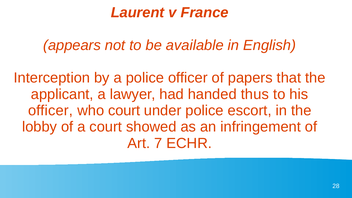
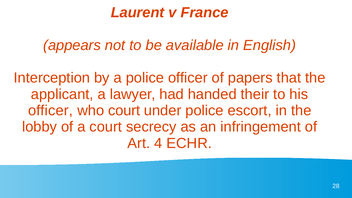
thus: thus -> their (255, 94)
showed: showed -> secrecy (151, 127)
7: 7 -> 4 (158, 143)
